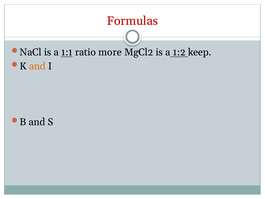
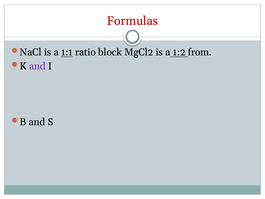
more: more -> block (110, 52)
keep: keep -> from (200, 52)
and colour: orange -> purple (37, 66)
